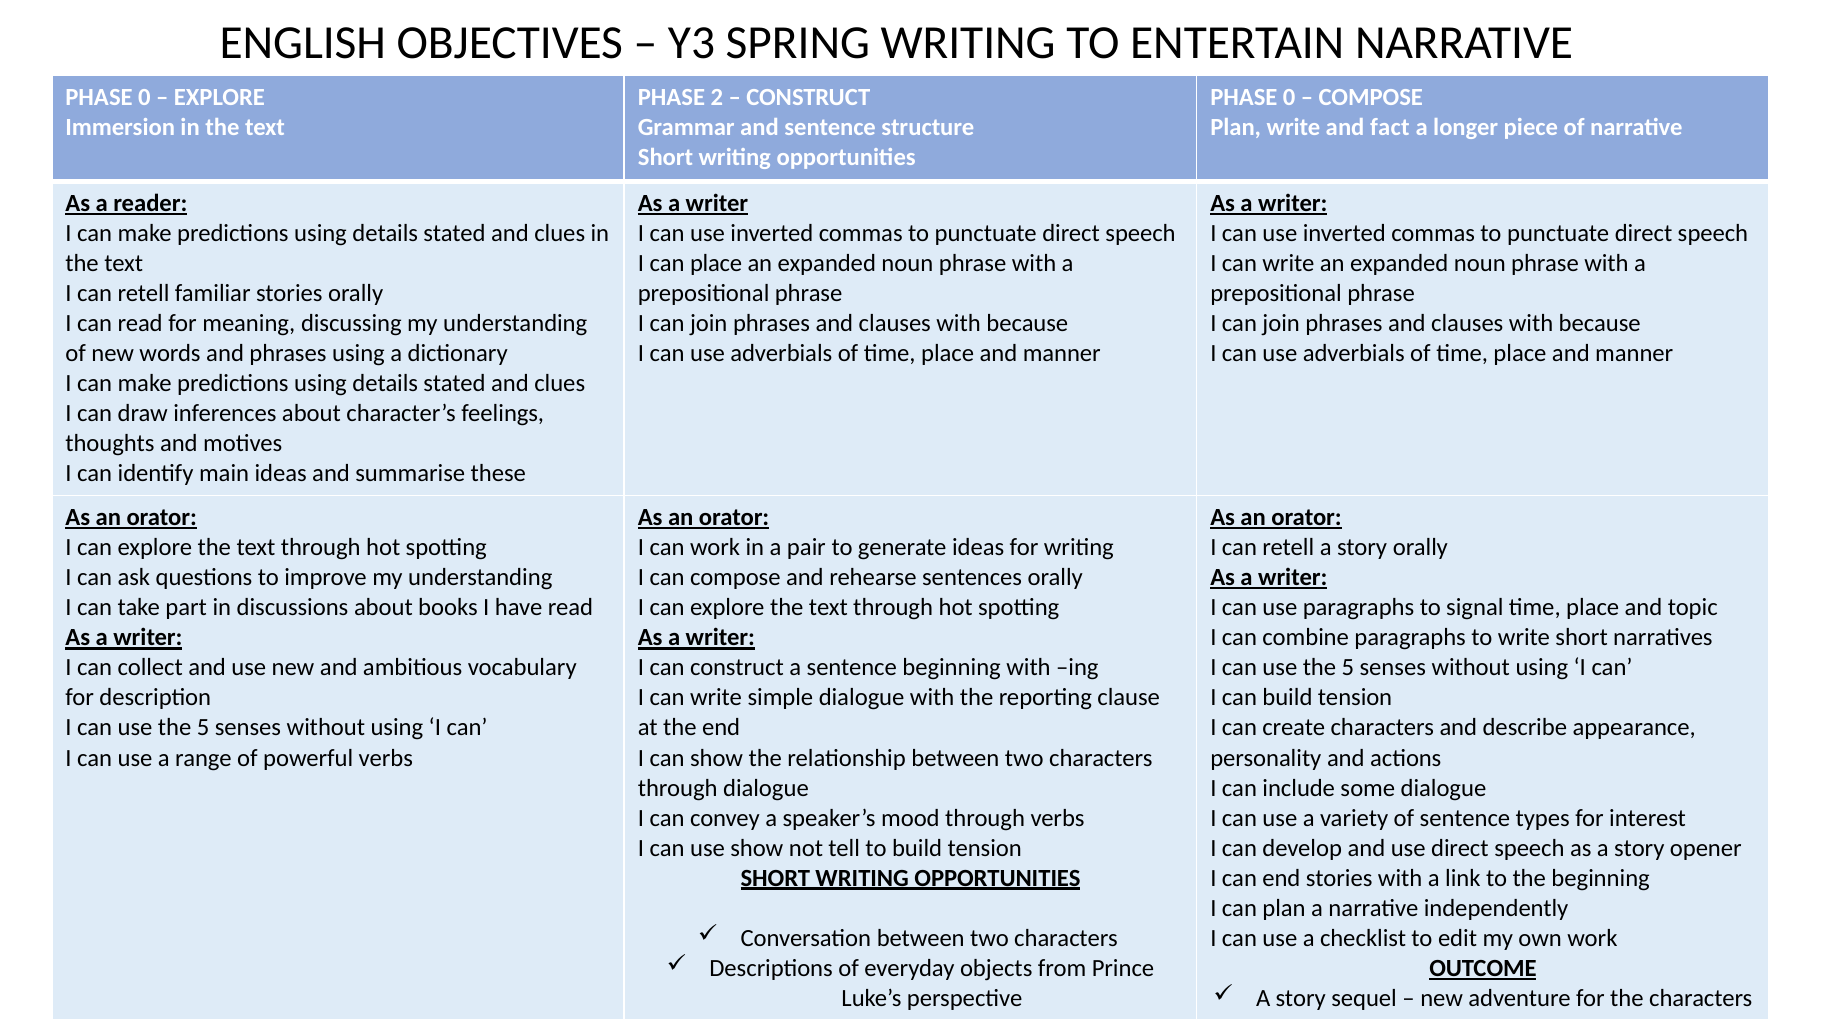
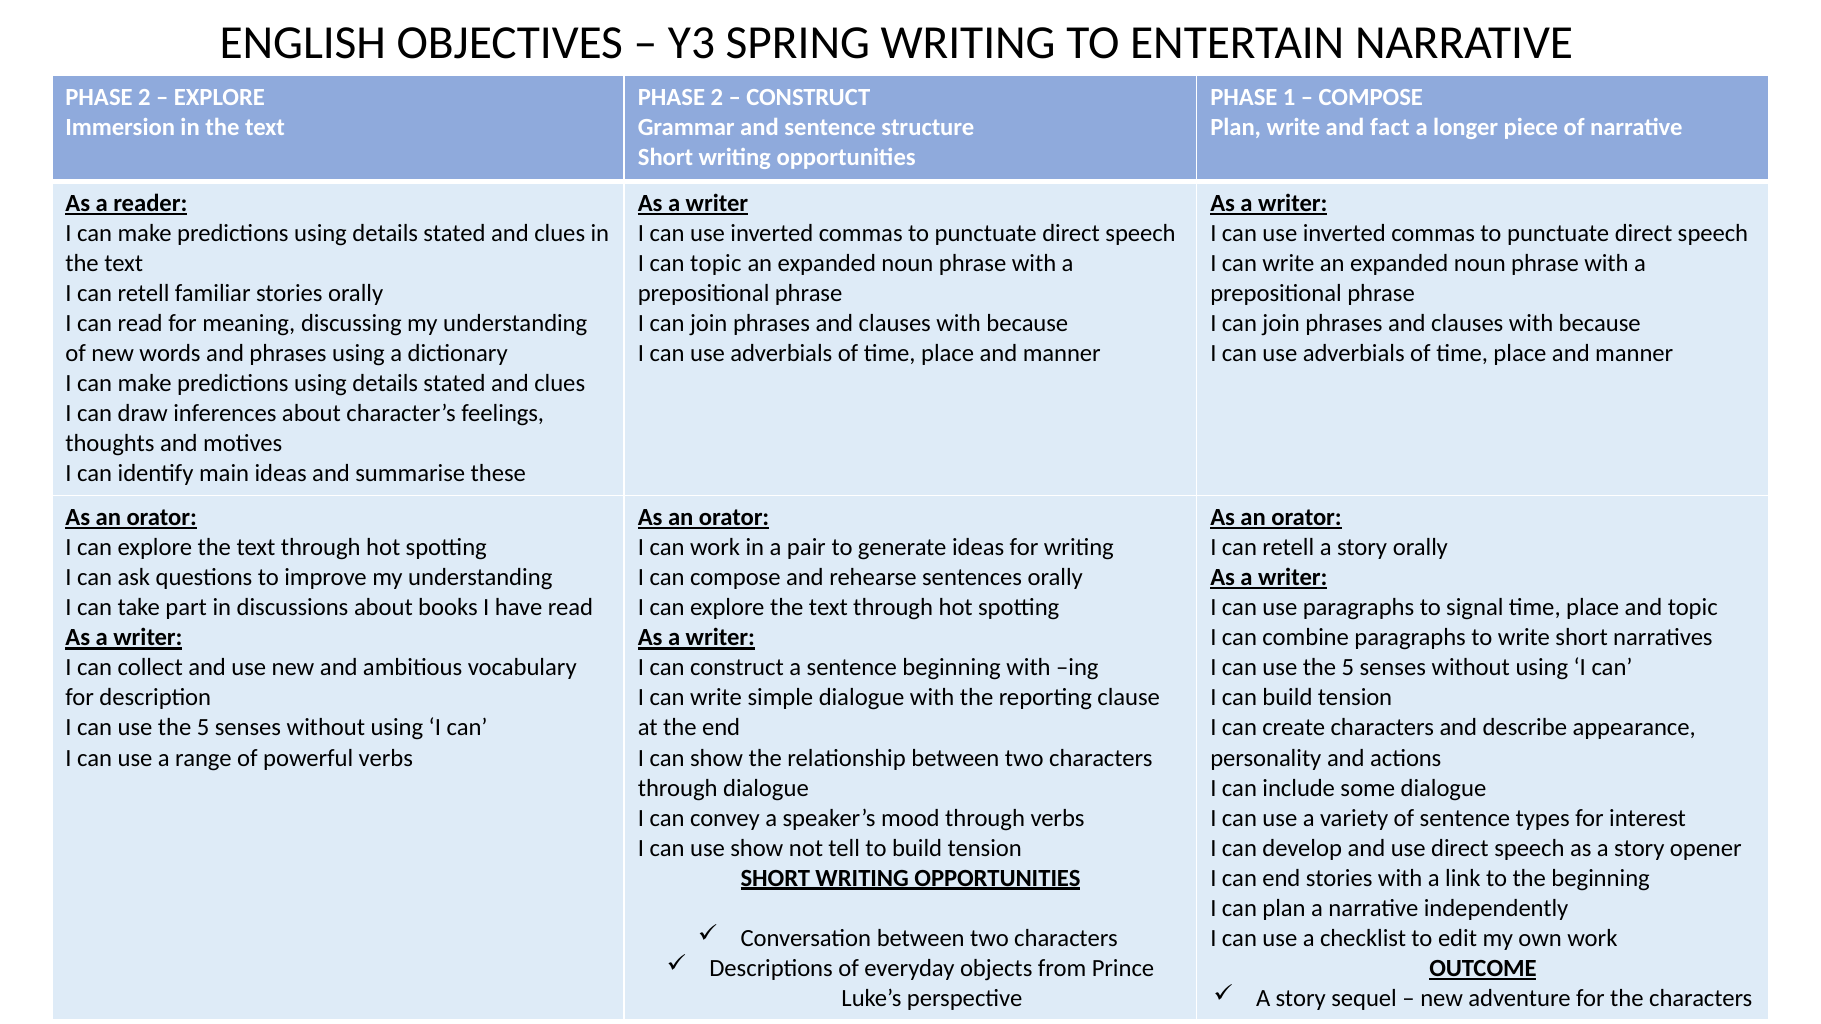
0: 0 -> 2 (144, 98)
0: 0 -> 1 (1289, 98)
can place: place -> topic (716, 263)
